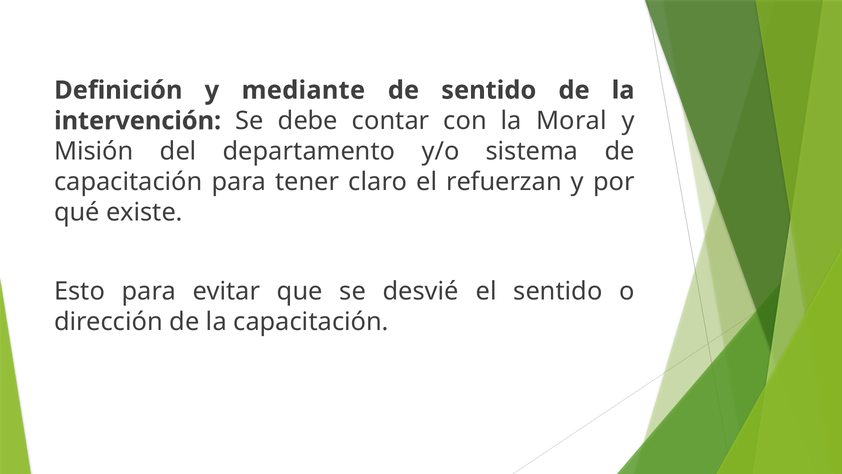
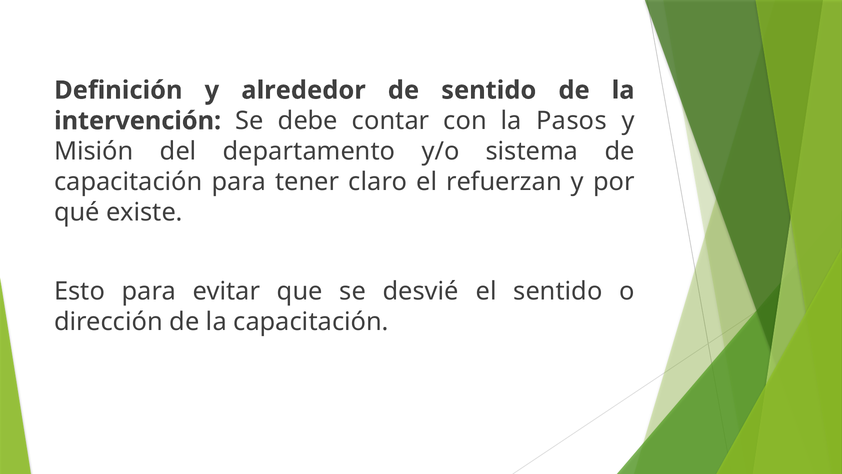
mediante: mediante -> alrededor (304, 90)
Moral: Moral -> Pasos (572, 121)
